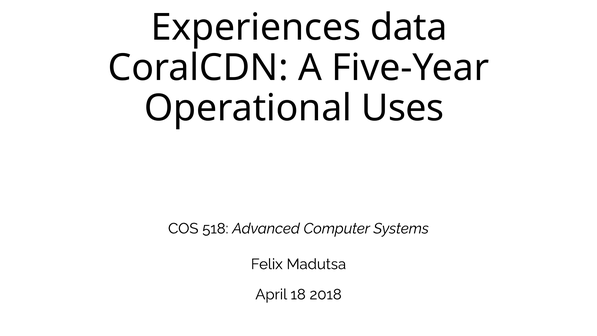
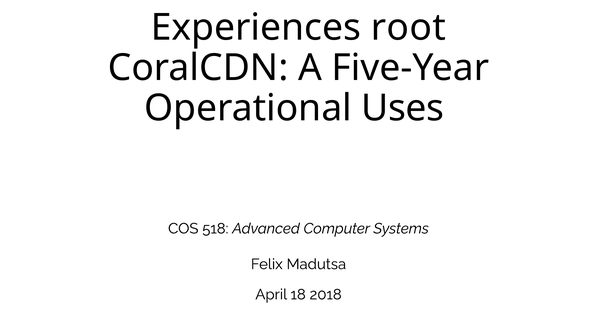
data: data -> root (408, 28)
